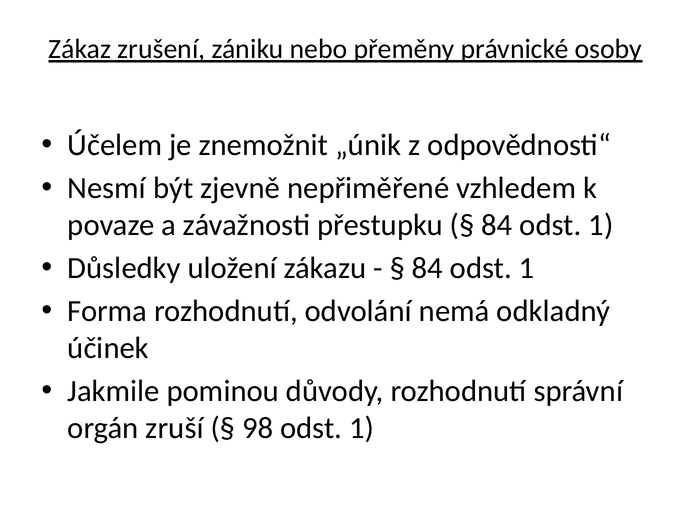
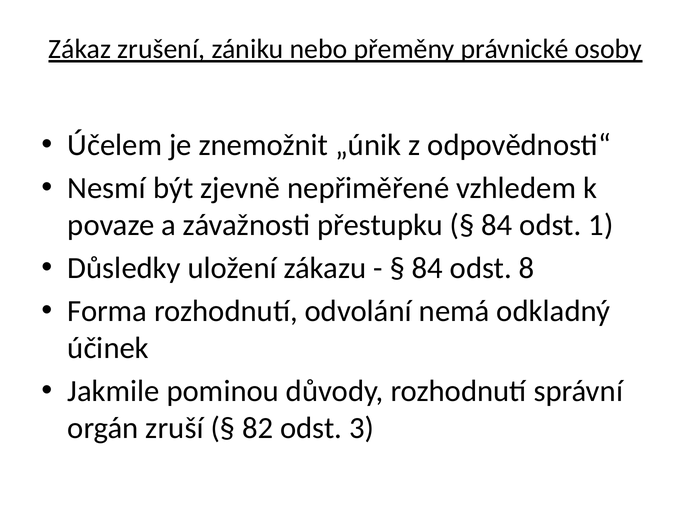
1: 1 -> 8 (527, 268)
98: 98 -> 82 (258, 428)
1: 1 -> 3 (362, 428)
